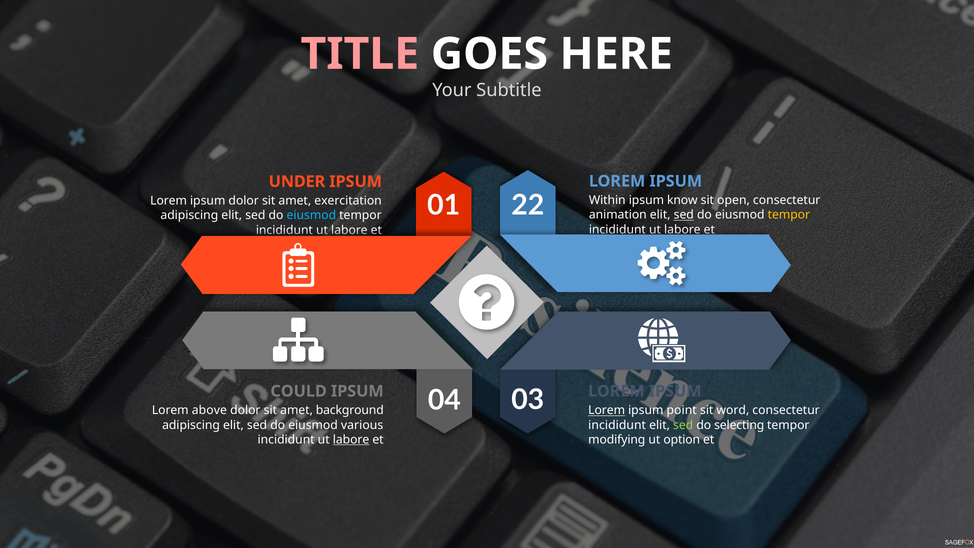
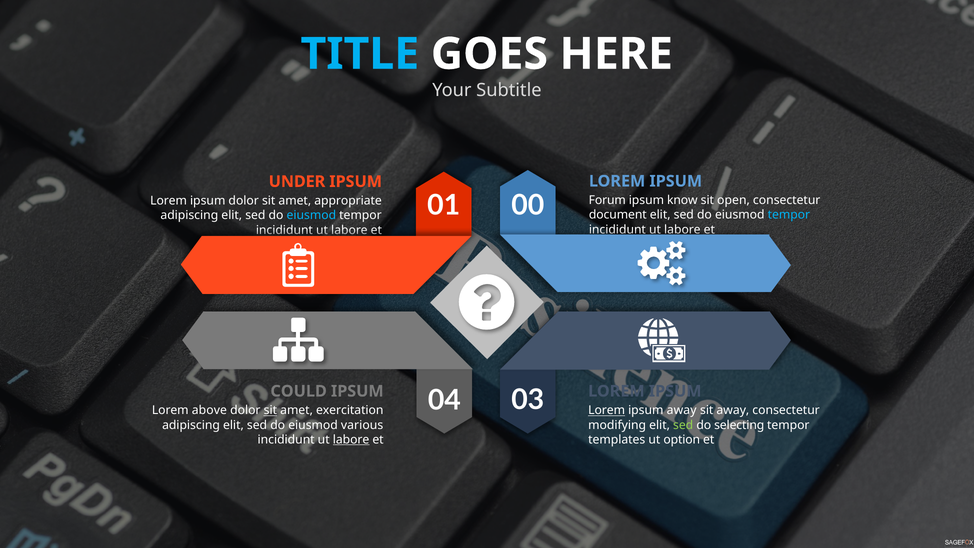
TITLE colour: pink -> light blue (360, 54)
22: 22 -> 00 (528, 205)
Within: Within -> Forum (607, 200)
exercitation: exercitation -> appropriate (348, 201)
animation: animation -> document (618, 215)
sed underline: present -> none (684, 215)
tempor colour: yellow -> light blue (789, 215)
sit underline: none -> present (270, 410)
background: background -> exercitation (350, 410)
ipsum point: point -> away (682, 410)
sit word: word -> away (733, 410)
incididunt: incididunt -> modifying (617, 425)
modifying: modifying -> templates (617, 440)
